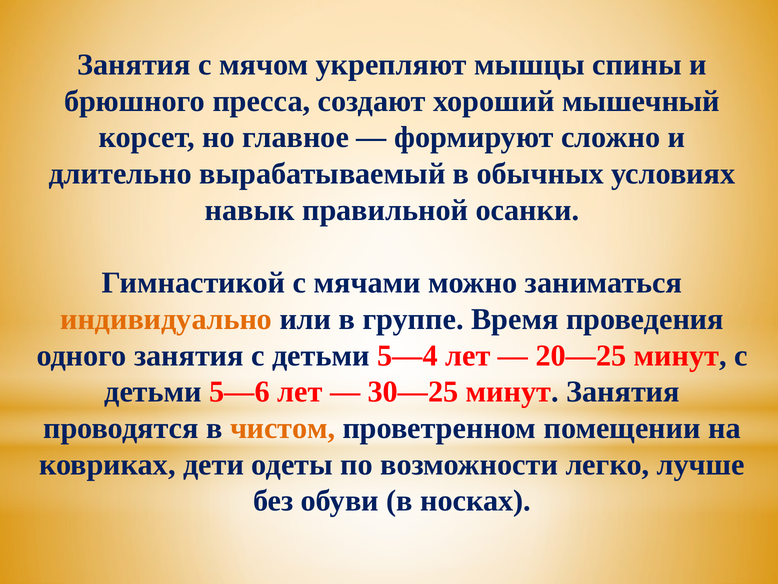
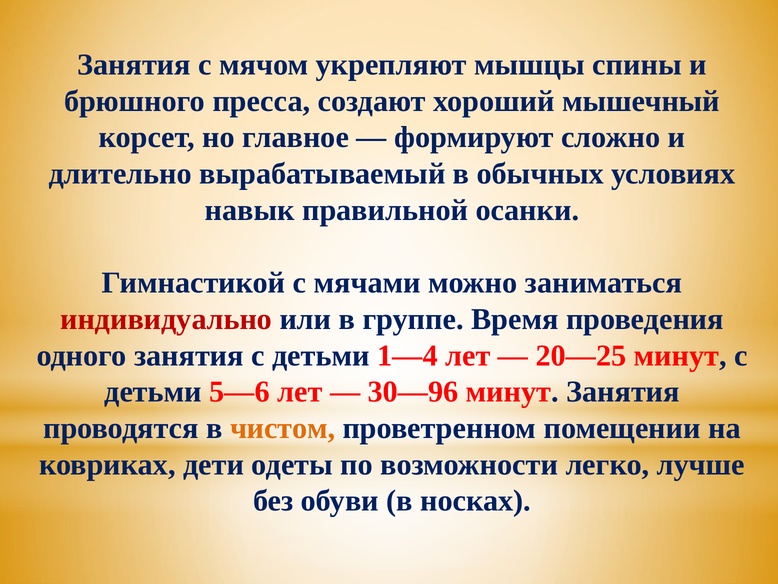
индивидуально colour: orange -> red (166, 319)
5—4: 5—4 -> 1—4 (408, 355)
30—25: 30—25 -> 30—96 (413, 392)
